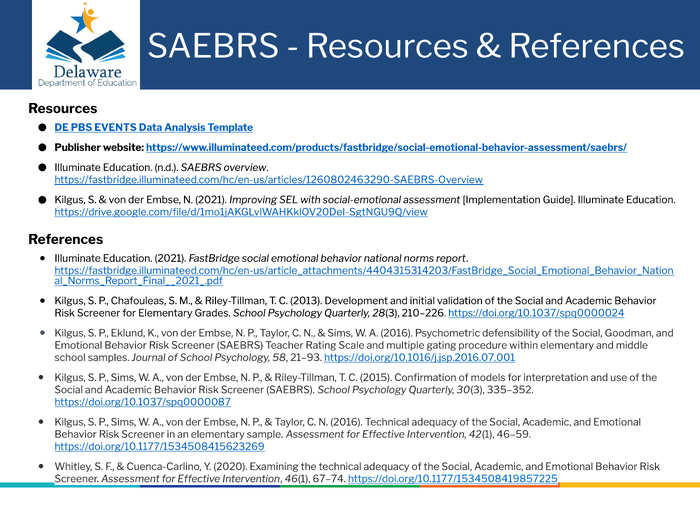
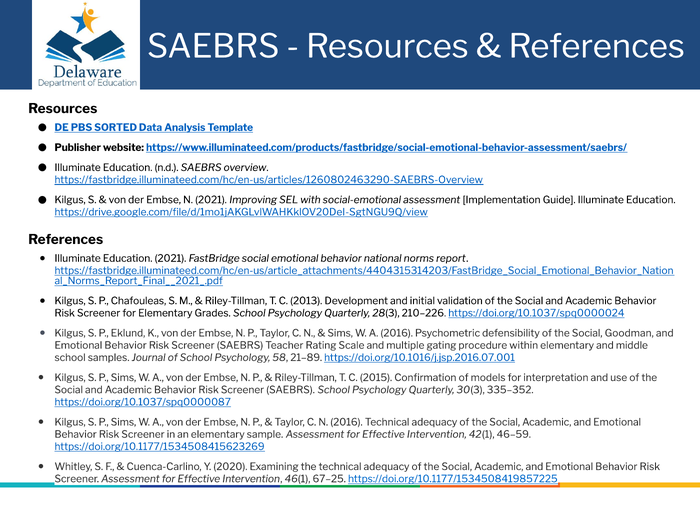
EVENTS: EVENTS -> SORTED (116, 128)
21–93: 21–93 -> 21–89 (306, 358)
67–74: 67–74 -> 67–25 (329, 479)
